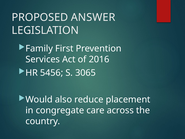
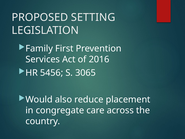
ANSWER: ANSWER -> SETTING (93, 17)
